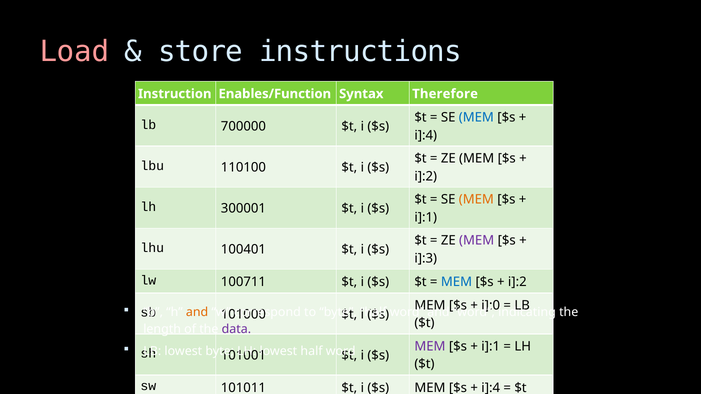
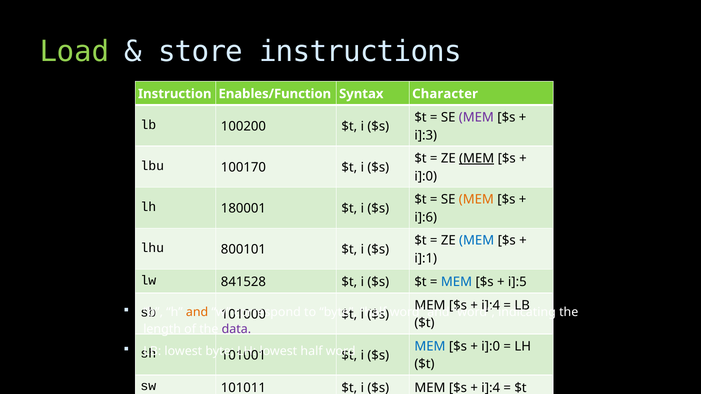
Load colour: pink -> light green (74, 52)
Therefore: Therefore -> Character (445, 94)
MEM colour: blue -> purple (476, 117)
700000: 700000 -> 100200 (243, 126)
i]:4: i]:4 -> i]:3 (426, 135)
MEM underline: none -> present (477, 158)
110100: 110100 -> 100170 (243, 167)
i]:2: i]:2 -> i]:0 (426, 176)
300001: 300001 -> 180001 (243, 208)
i]:1: i]:1 -> i]:6 (426, 217)
MEM colour: purple -> blue (477, 241)
100401: 100401 -> 800101 (243, 250)
i]:3: i]:3 -> i]:1 (426, 258)
100711: 100711 -> 841528 (243, 282)
i]:2: i]:2 -> i]:5 (517, 282)
i]:0: i]:0 -> i]:4 (491, 306)
MEM colour: purple -> blue (430, 347)
i]:1: i]:1 -> i]:0 (491, 347)
